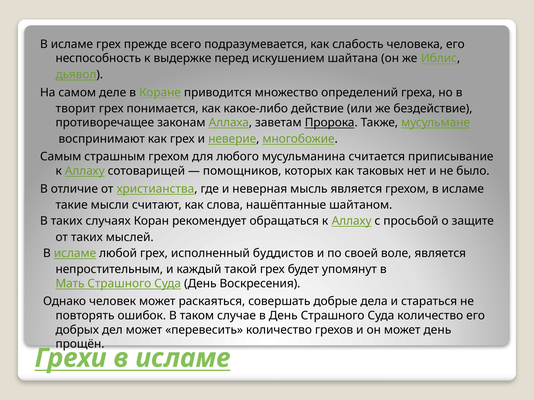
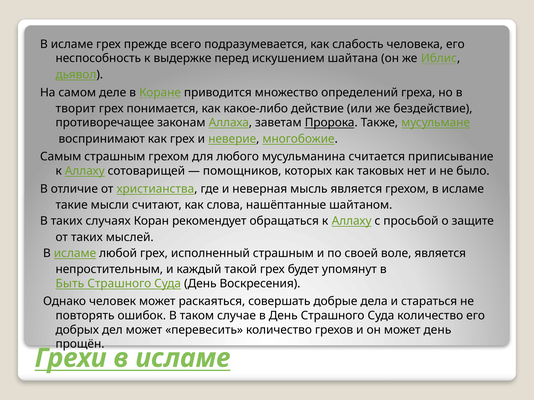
исполненный буддистов: буддистов -> страшным (283, 254)
Мать: Мать -> Быть (70, 284)
